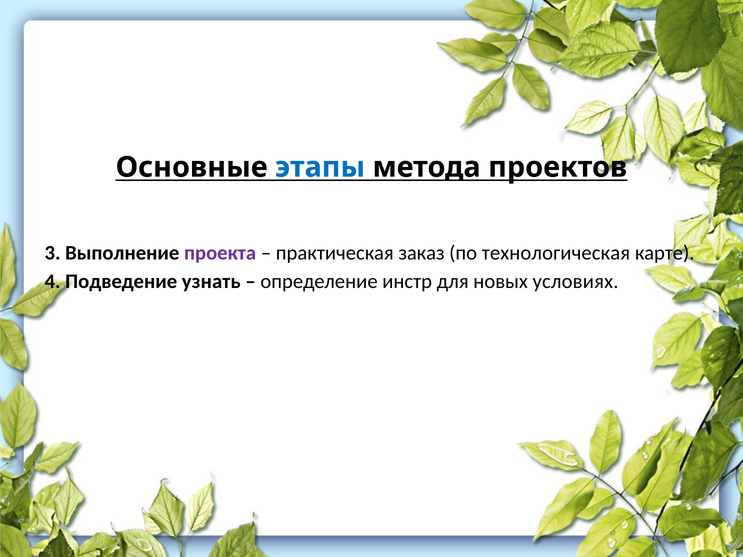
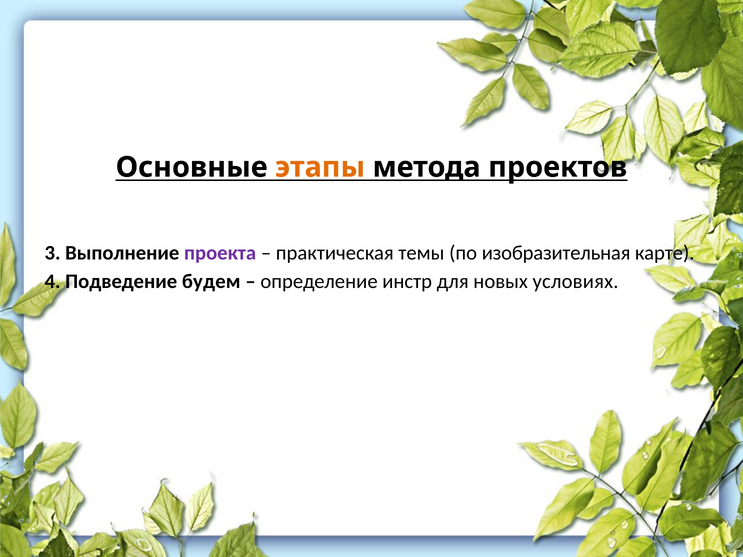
этапы colour: blue -> orange (320, 167)
заказ: заказ -> темы (421, 253)
технологическая: технологическая -> изобразительная (556, 253)
узнать: узнать -> будем (211, 282)
